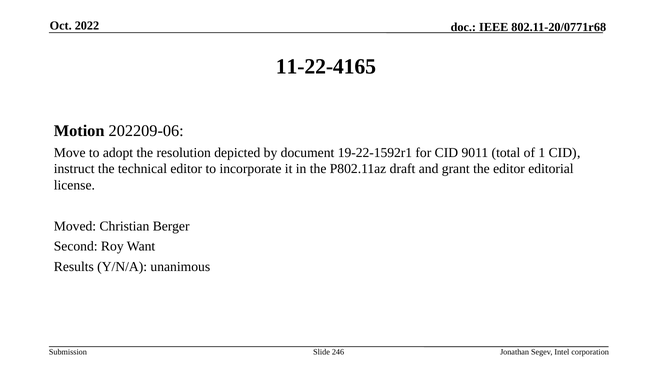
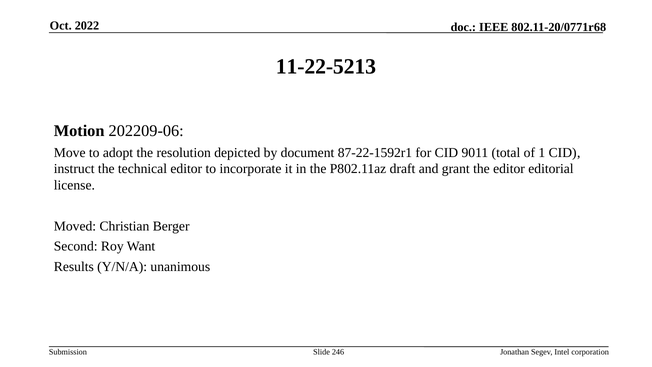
11-22-4165: 11-22-4165 -> 11-22-5213 (326, 67)
19-22-1592r1: 19-22-1592r1 -> 87-22-1592r1 (375, 152)
